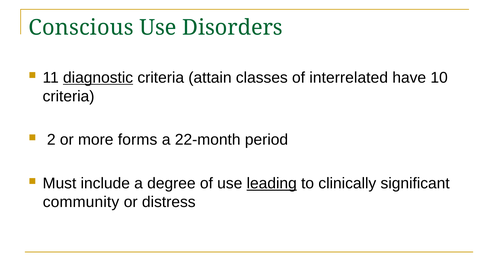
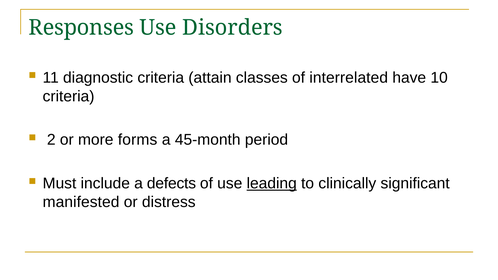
Conscious: Conscious -> Responses (81, 28)
diagnostic underline: present -> none (98, 78)
22-month: 22-month -> 45-month (208, 140)
degree: degree -> defects (171, 183)
community: community -> manifested (81, 202)
